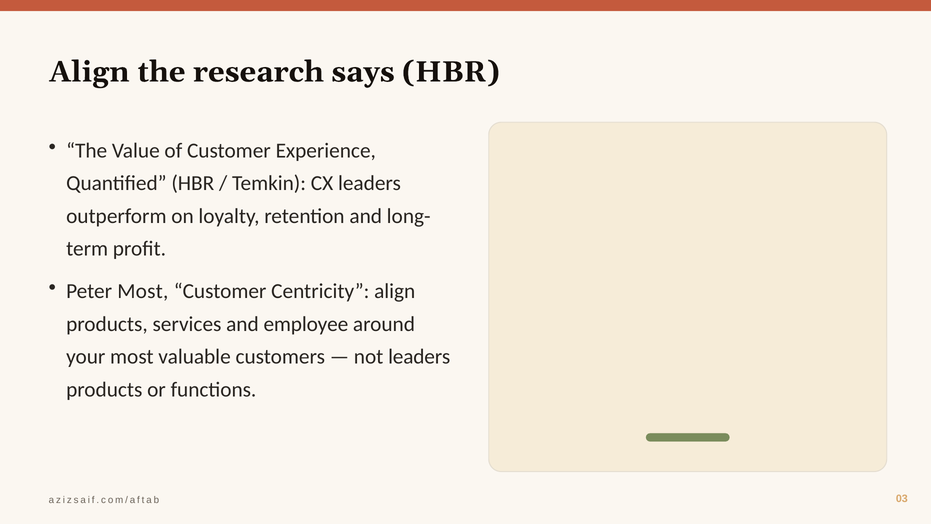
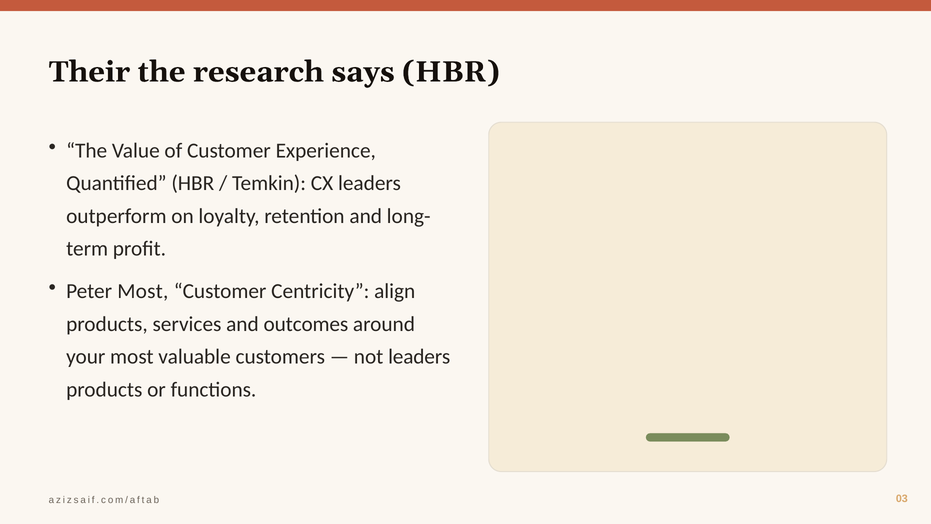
Align: Align -> Their (89, 72)
employee: employee -> outcomes (306, 324)
